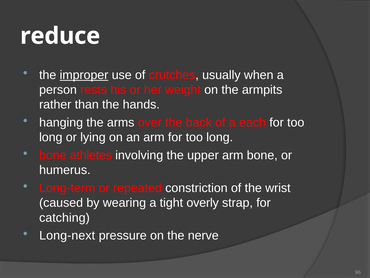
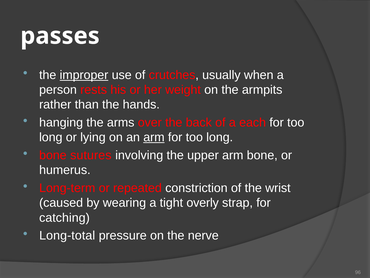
reduce: reduce -> passes (60, 36)
arm underline: none -> present (154, 137)
athletes: athletes -> sutures (91, 155)
Long-next: Long-next -> Long-total (67, 235)
